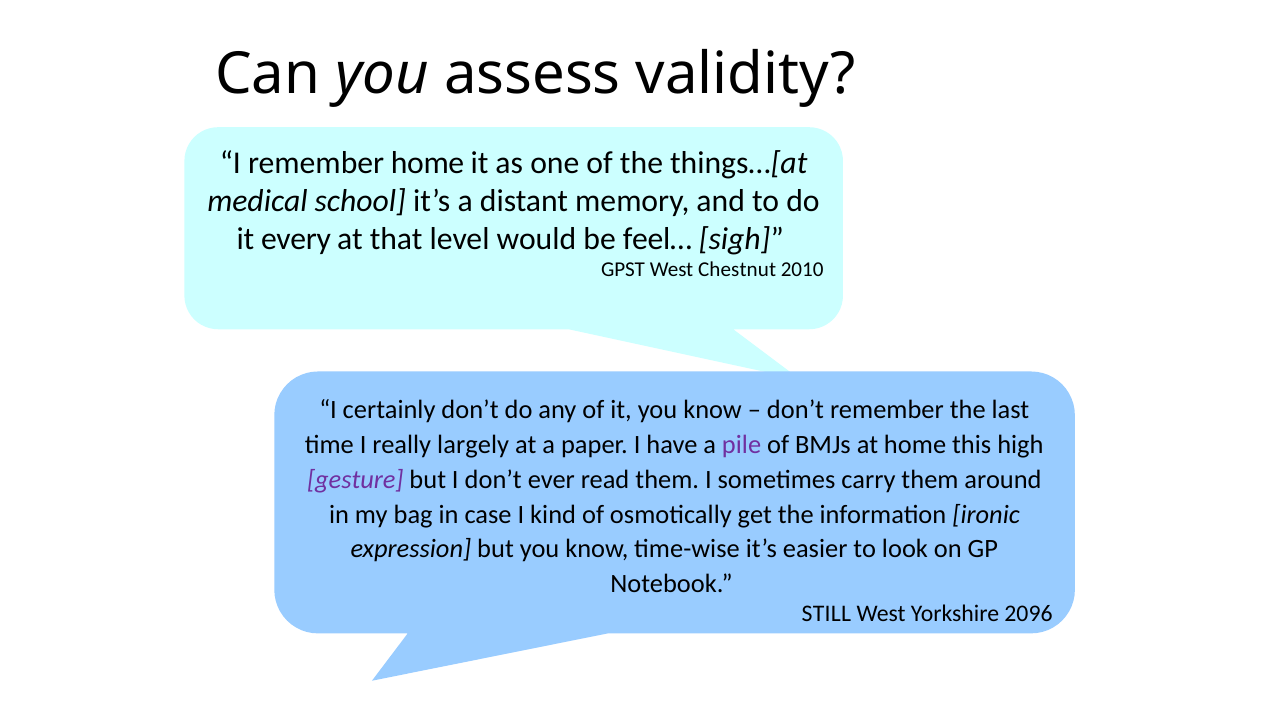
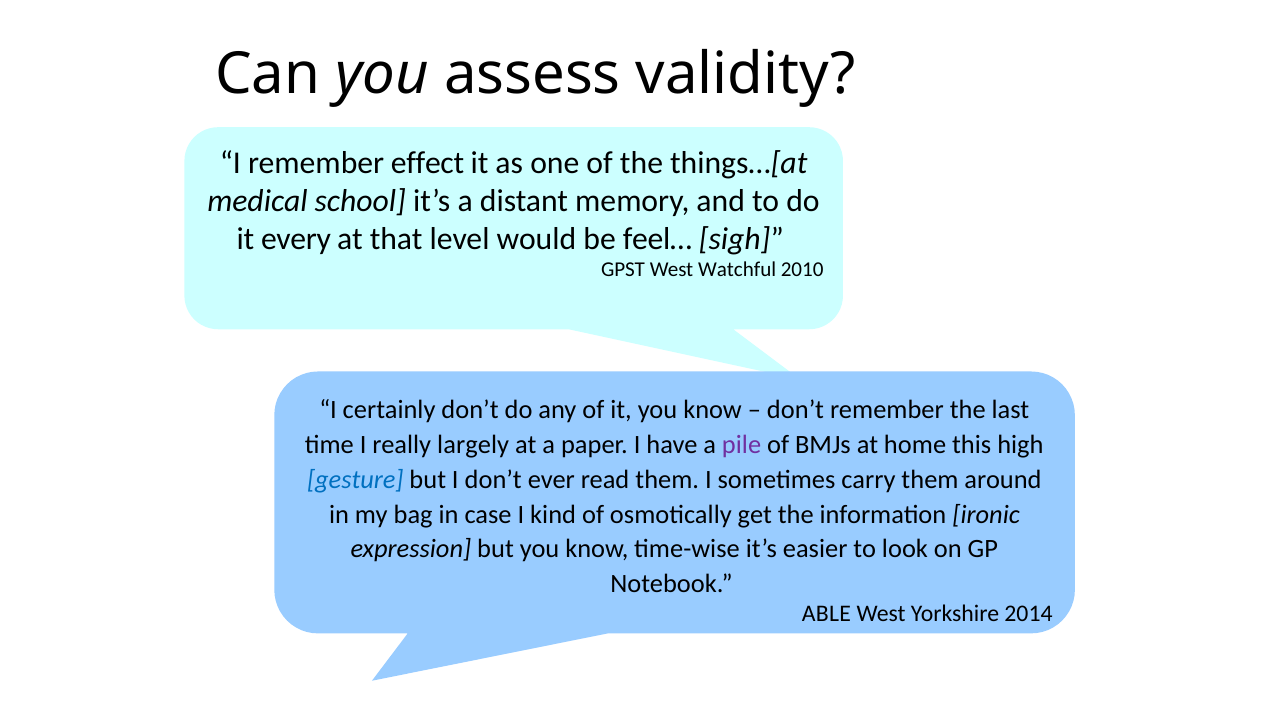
remember home: home -> effect (428, 163)
Chestnut: Chestnut -> Watchful (737, 270)
gesture colour: purple -> blue (355, 479)
STILL: STILL -> ABLE (826, 614)
2096: 2096 -> 2014 (1029, 614)
